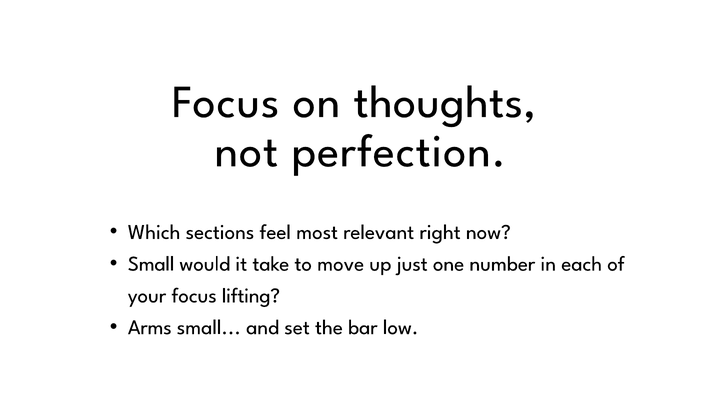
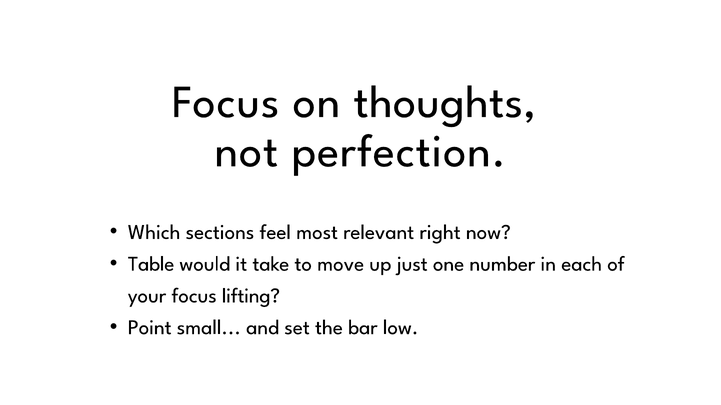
Small: Small -> Table (151, 264)
Arms: Arms -> Point (150, 328)
